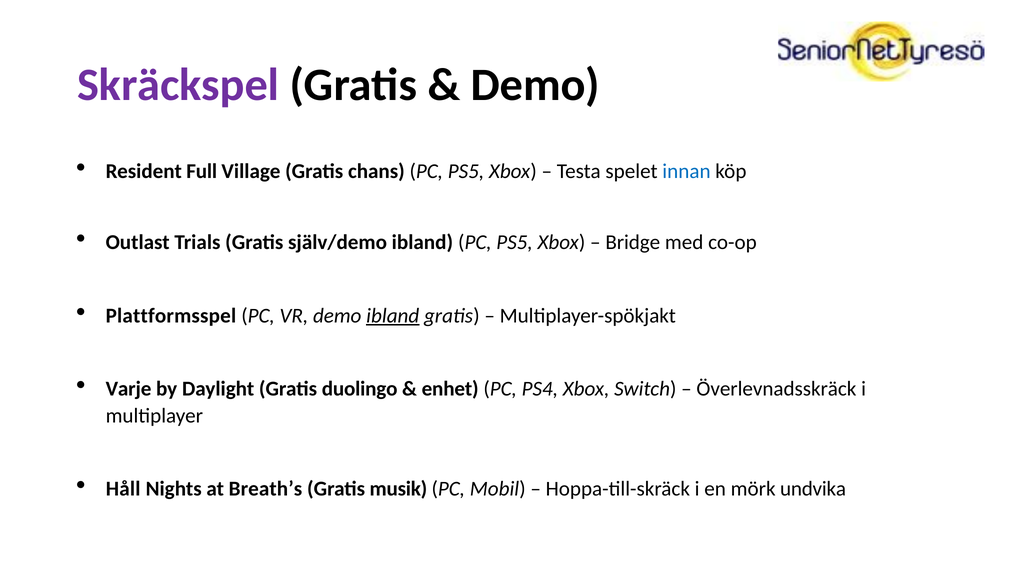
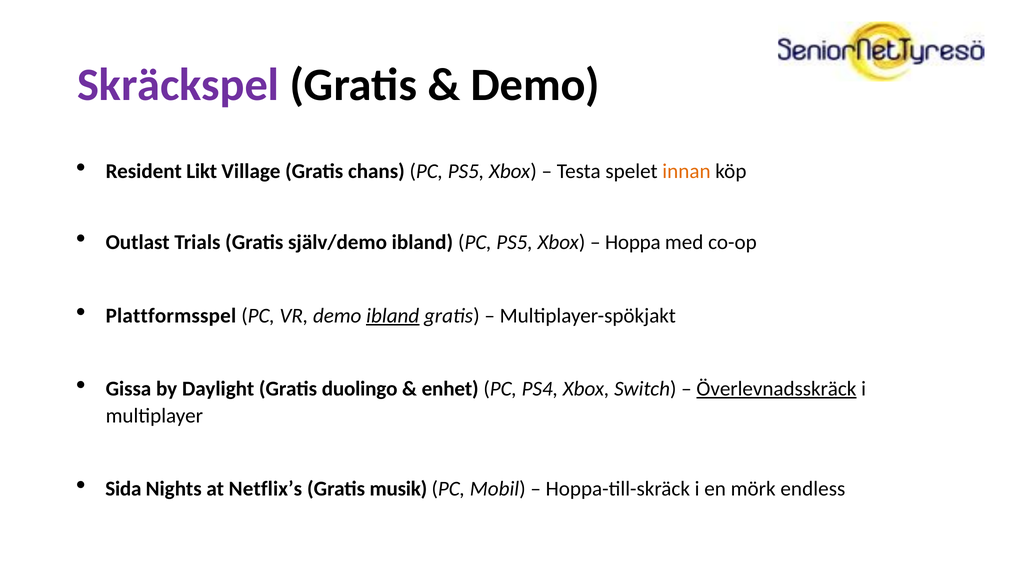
Full: Full -> Likt (202, 171)
innan colour: blue -> orange (686, 171)
Bridge: Bridge -> Hoppa (633, 243)
Varje: Varje -> Gissa (128, 389)
Överlevnadsskräck underline: none -> present (776, 389)
Håll: Håll -> Sida (123, 489)
Breath’s: Breath’s -> Netflix’s (265, 489)
undvika: undvika -> endless (813, 489)
